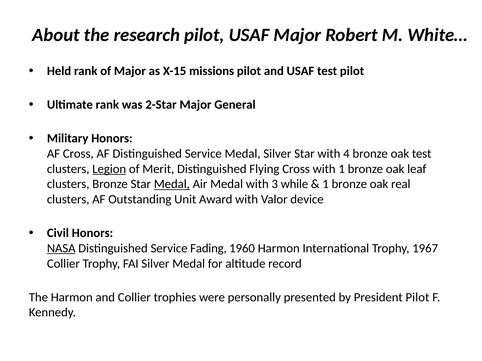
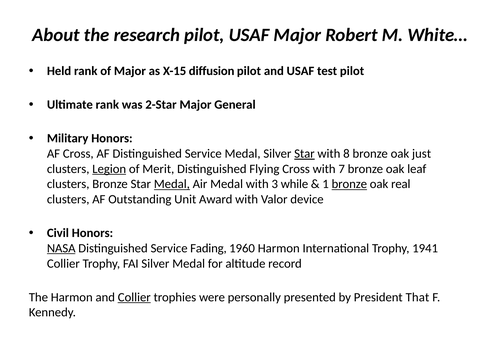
missions: missions -> diffusion (212, 71)
Star underline: none -> present (304, 154)
4: 4 -> 8 (346, 154)
oak test: test -> just (422, 154)
with 1: 1 -> 7 (342, 169)
bronze underline: none -> present (349, 184)
1967: 1967 -> 1941 (425, 249)
Collier underline: none -> present (134, 298)
President Pilot: Pilot -> That (417, 298)
